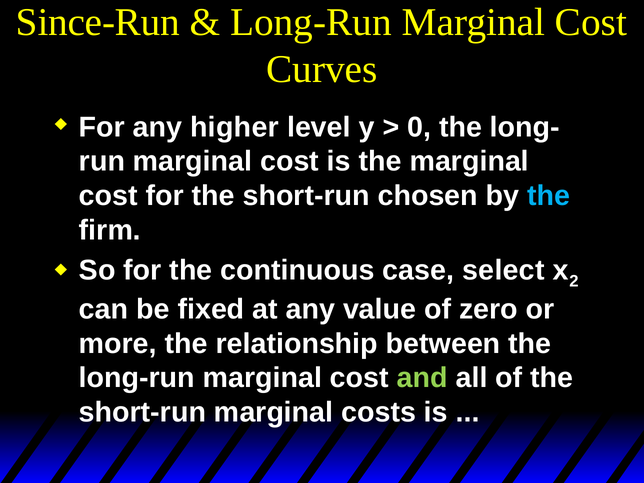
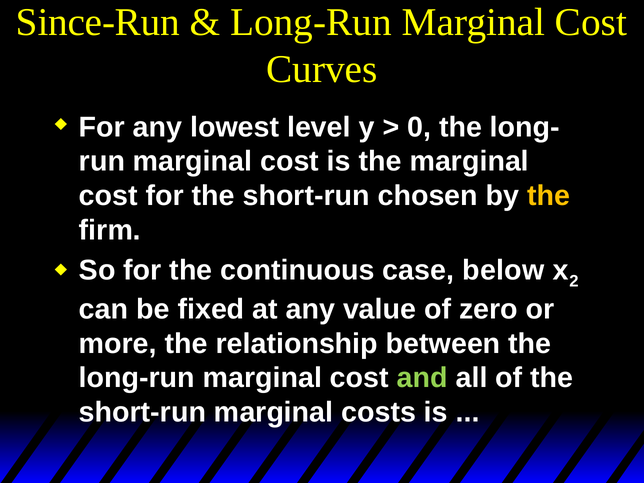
higher: higher -> lowest (235, 127)
the colour: light blue -> yellow (549, 196)
select: select -> below (503, 270)
